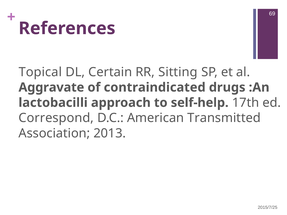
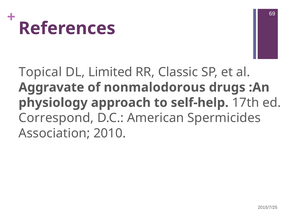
Certain: Certain -> Limited (110, 72)
Sitting: Sitting -> Classic (178, 72)
contraindicated: contraindicated -> nonmalodorous (155, 87)
lactobacilli: lactobacilli -> physiology (53, 103)
Transmitted: Transmitted -> Spermicides (224, 118)
2013: 2013 -> 2010 (110, 133)
